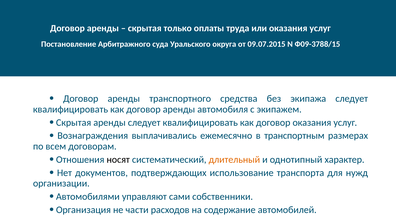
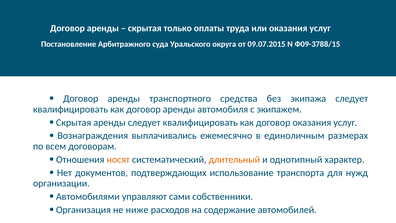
транспортным: транспортным -> единоличным (294, 136)
носят colour: black -> orange (118, 159)
части: части -> ниже (137, 210)
